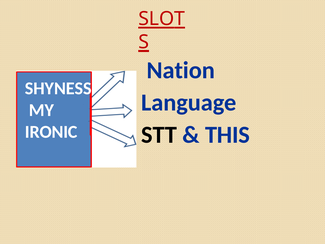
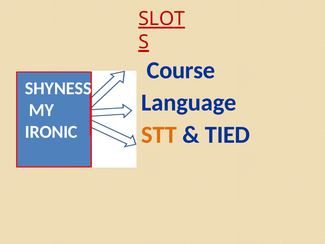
Nation: Nation -> Course (181, 70)
STT colour: black -> orange (159, 135)
THIS: THIS -> TIED (227, 135)
